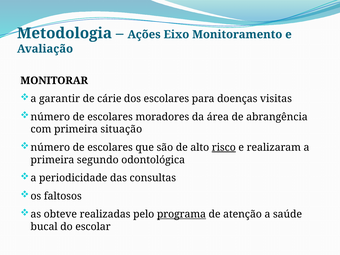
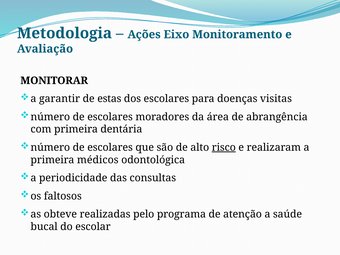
cárie: cárie -> estas (109, 99)
situação: situação -> dentária (121, 129)
segundo: segundo -> médicos (98, 160)
programa underline: present -> none (181, 214)
